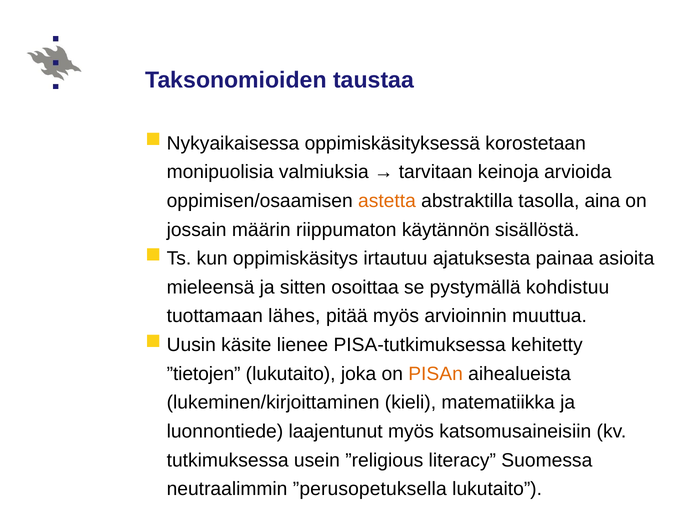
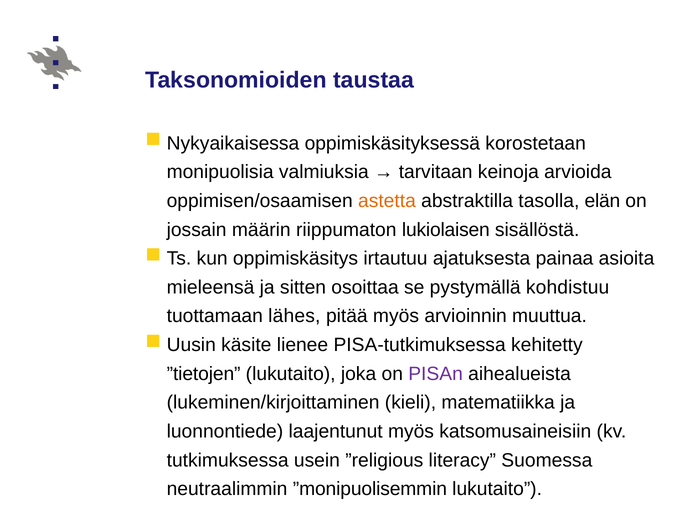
aina: aina -> elän (602, 201)
käytännön: käytännön -> lukiolaisen (446, 230)
PISAn colour: orange -> purple (436, 374)
”perusopetuksella: ”perusopetuksella -> ”monipuolisemmin (370, 489)
